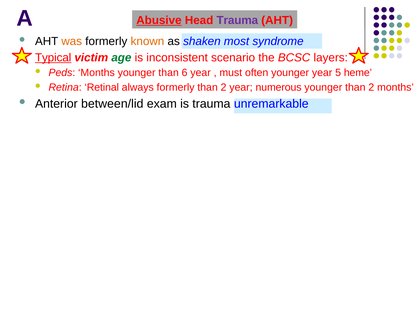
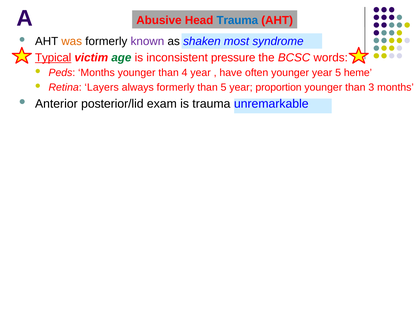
Abusive underline: present -> none (159, 20)
Trauma colour: purple -> blue (237, 20)
known colour: orange -> purple (147, 41)
scenario: scenario -> pressure (233, 58)
layers: layers -> words (331, 58)
6: 6 -> 4 (185, 73)
must: must -> have (231, 73)
Retinal: Retinal -> Layers (102, 88)
2: 2 -> 5 (224, 88)
numerous: numerous -> proportion (279, 88)
younger than 2: 2 -> 3 (371, 88)
between/lid: between/lid -> posterior/lid (112, 104)
